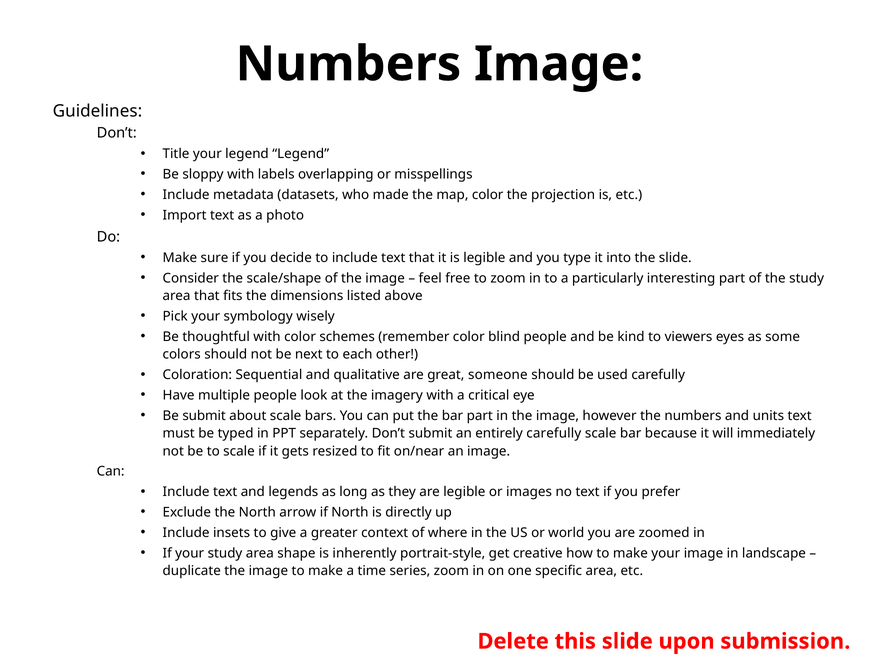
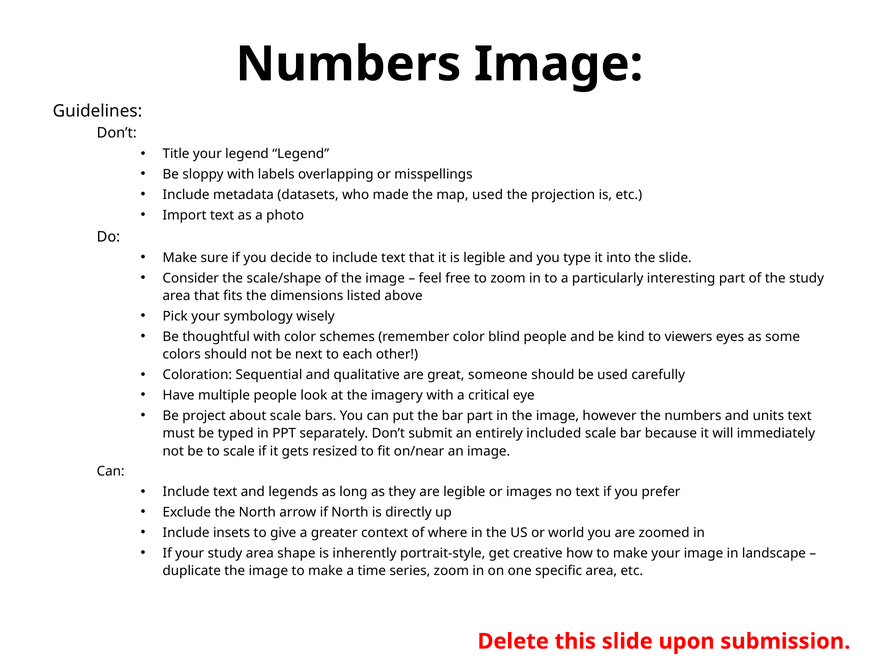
map color: color -> used (488, 195)
Be submit: submit -> project (204, 416)
entirely carefully: carefully -> included (554, 434)
